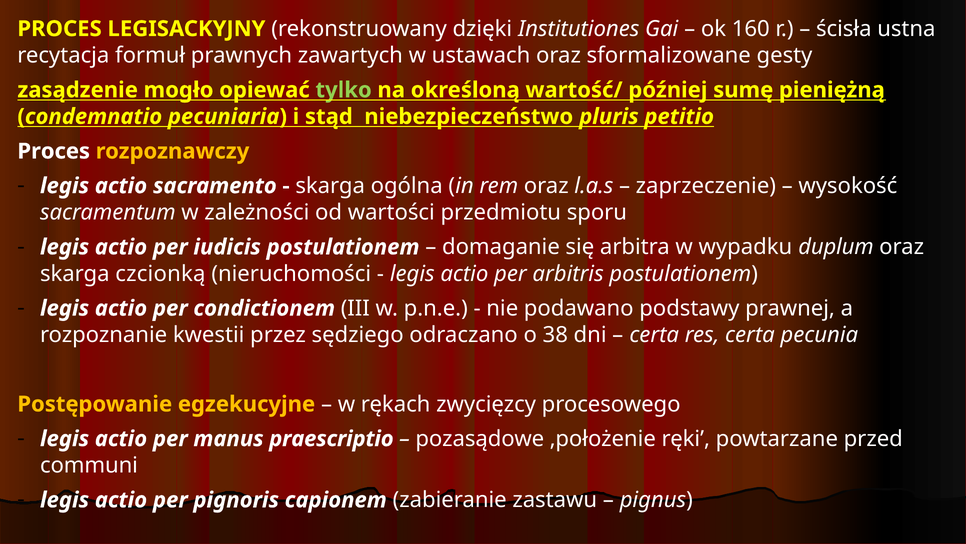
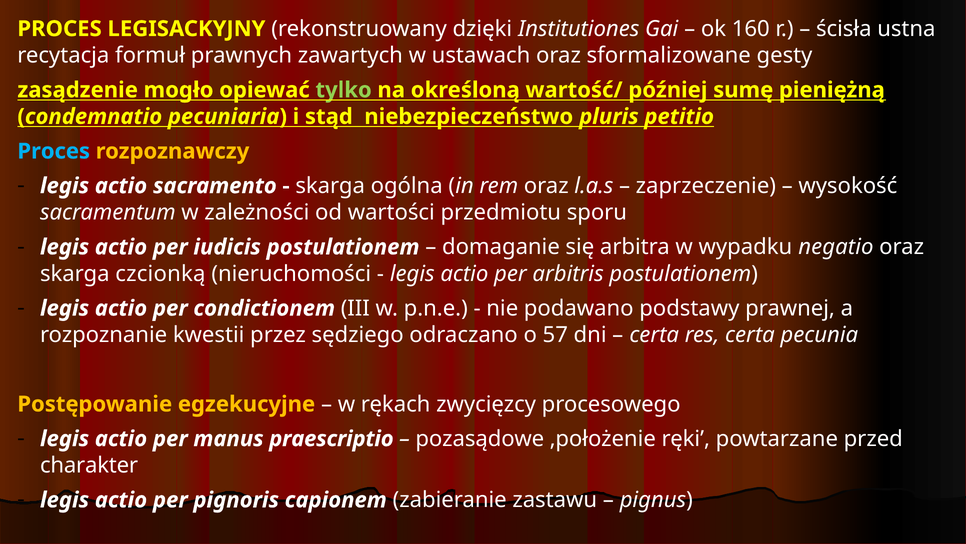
Proces colour: white -> light blue (54, 151)
duplum: duplum -> negatio (836, 247)
38: 38 -> 57 (555, 335)
communi: communi -> charakter (89, 465)
